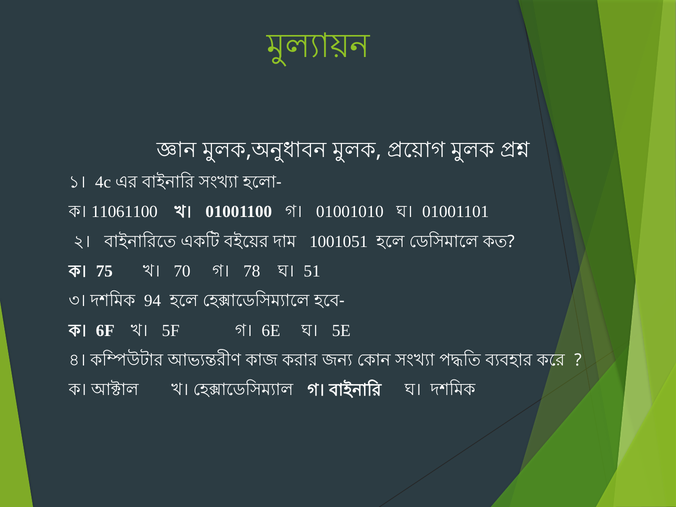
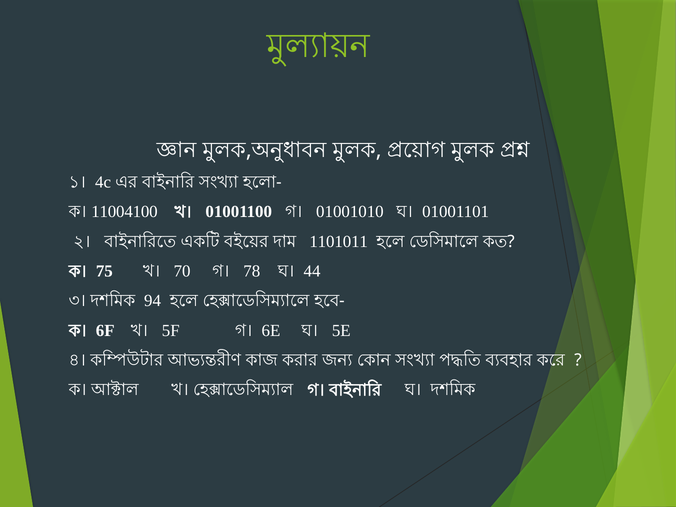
11061100: 11061100 -> 11004100 (124, 212)
1001051: 1001051 -> 1101011 (339, 242)
51: 51 -> 44 (312, 271)
